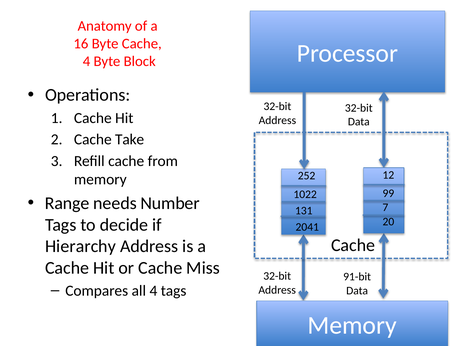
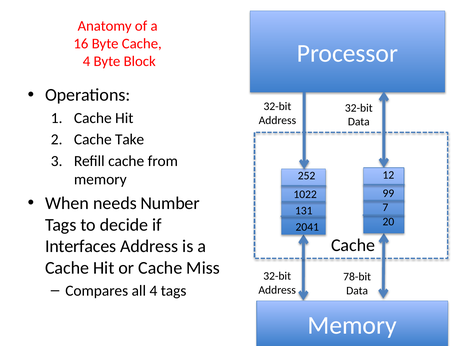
Range: Range -> When (67, 204)
Hierarchy: Hierarchy -> Interfaces (81, 247)
91-bit: 91-bit -> 78-bit (357, 277)
